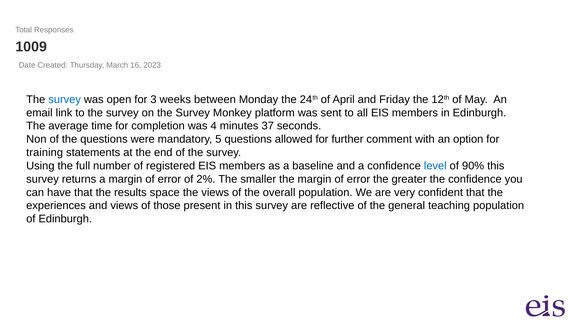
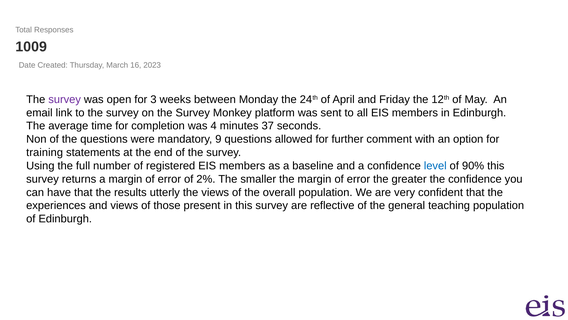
survey colour: blue -> purple (65, 99)
5: 5 -> 9 (218, 139)
space: space -> utterly (165, 192)
